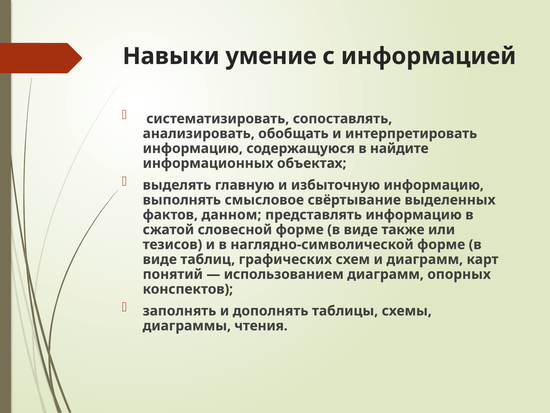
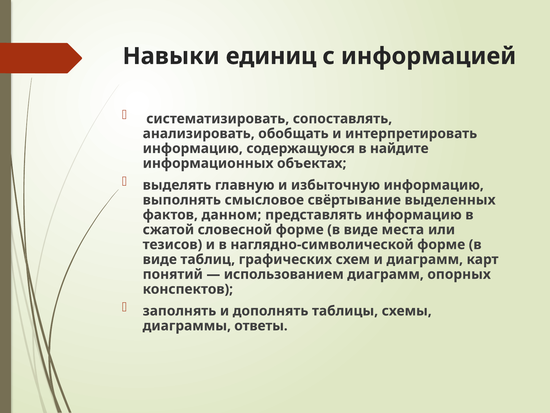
умение: умение -> единиц (271, 56)
также: также -> места (403, 229)
чтения: чтения -> ответы (261, 325)
